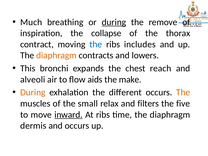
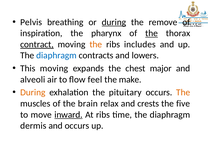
Much: Much -> Pelvis (31, 22)
collapse: collapse -> pharynx (106, 33)
the underline: none -> present (152, 33)
contract underline: none -> present (37, 44)
the colour: blue -> orange (96, 44)
diaphragm colour: orange -> blue (56, 55)
This bronchi: bronchi -> moving (54, 68)
reach: reach -> major (161, 68)
aids: aids -> feel (95, 79)
different: different -> pituitary (125, 92)
small: small -> brain (88, 104)
filters: filters -> crests (148, 104)
